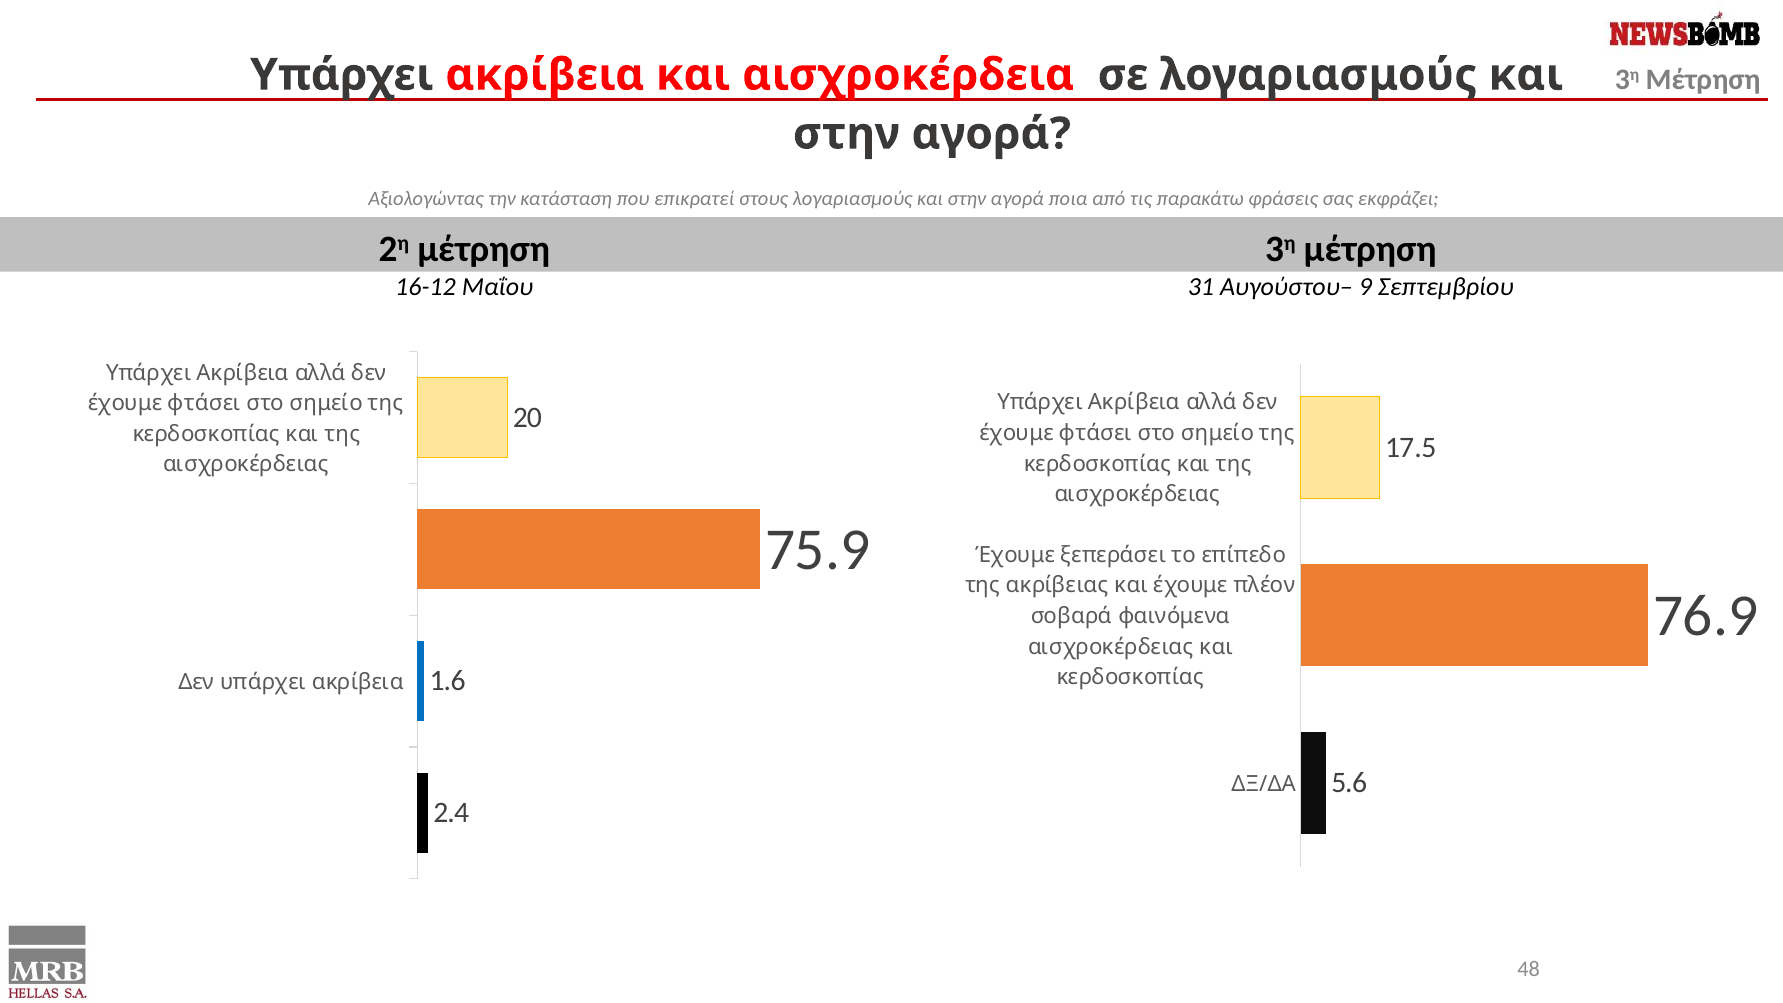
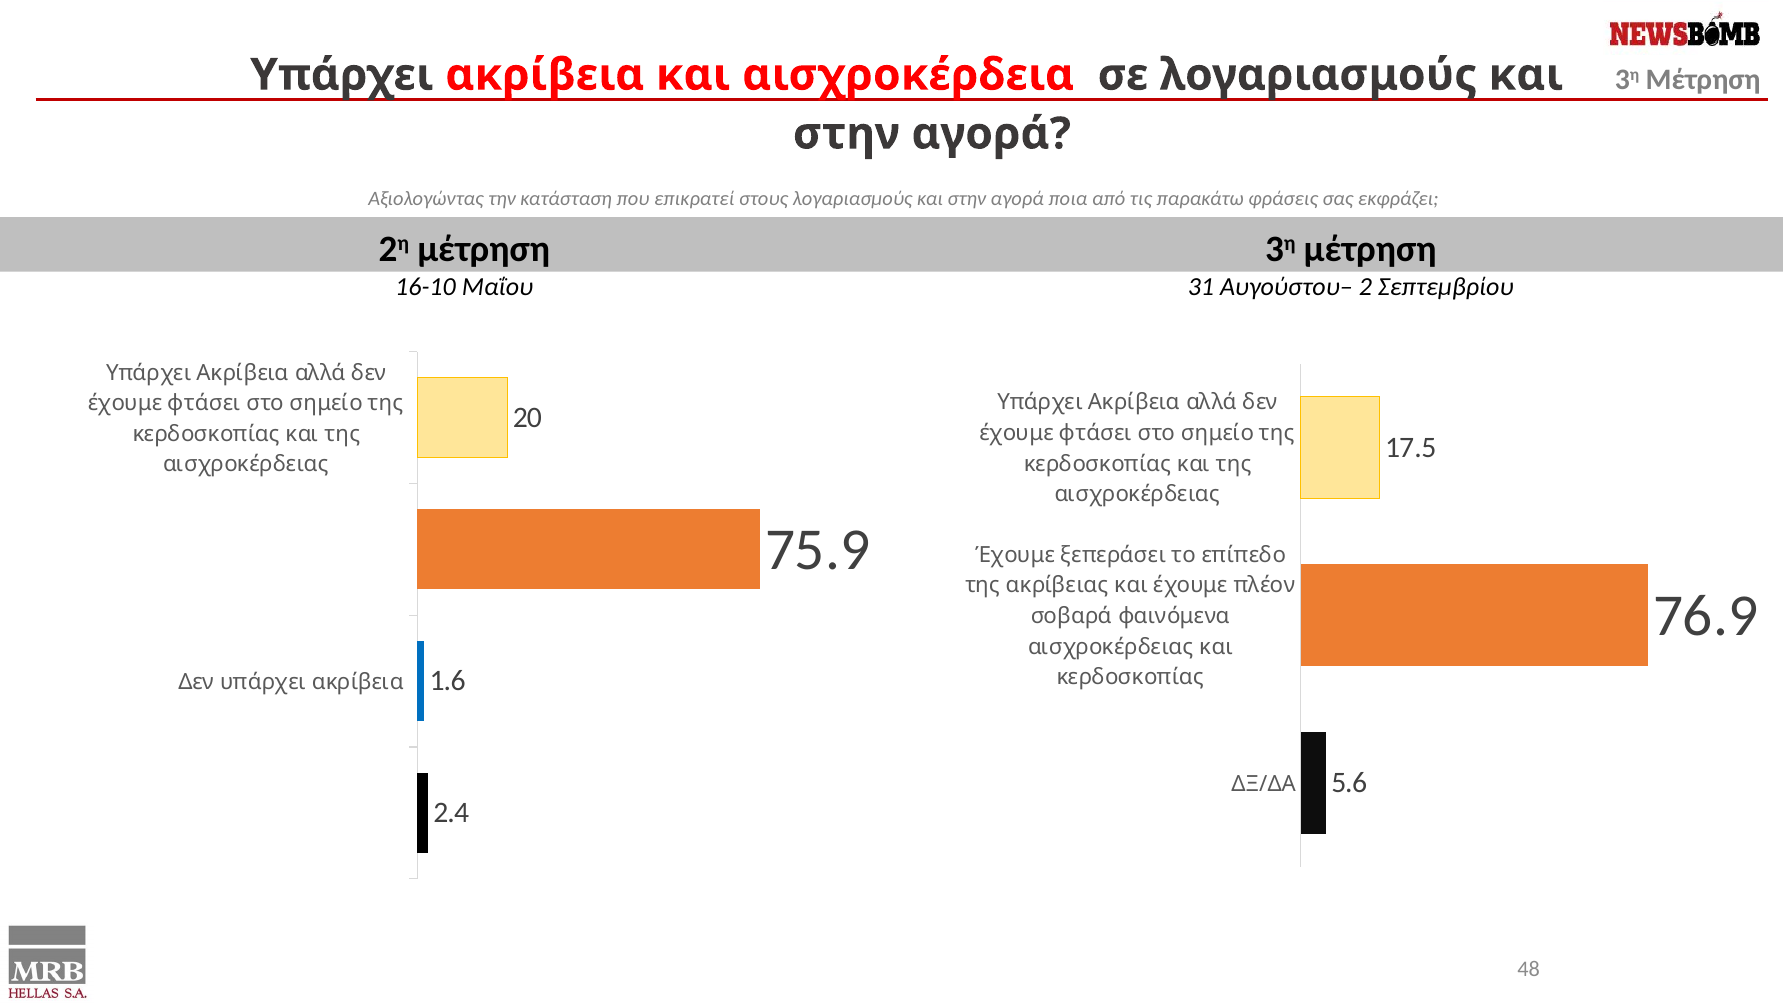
16-12: 16-12 -> 16-10 (425, 287)
9: 9 -> 2 (1365, 287)
